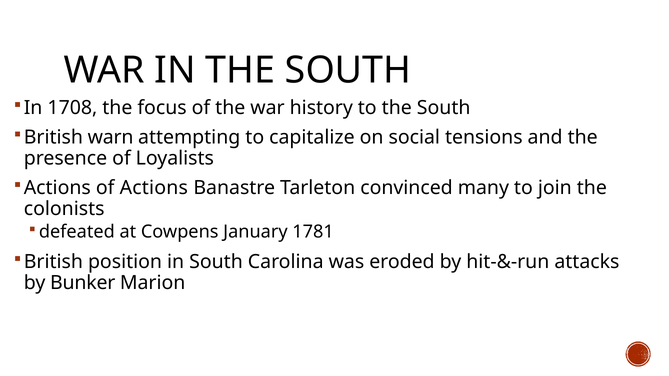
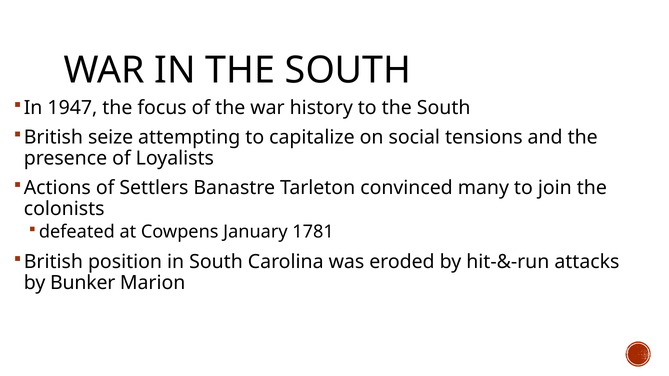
1708: 1708 -> 1947 (72, 108)
warn: warn -> seize (111, 137)
of Actions: Actions -> Settlers (154, 188)
